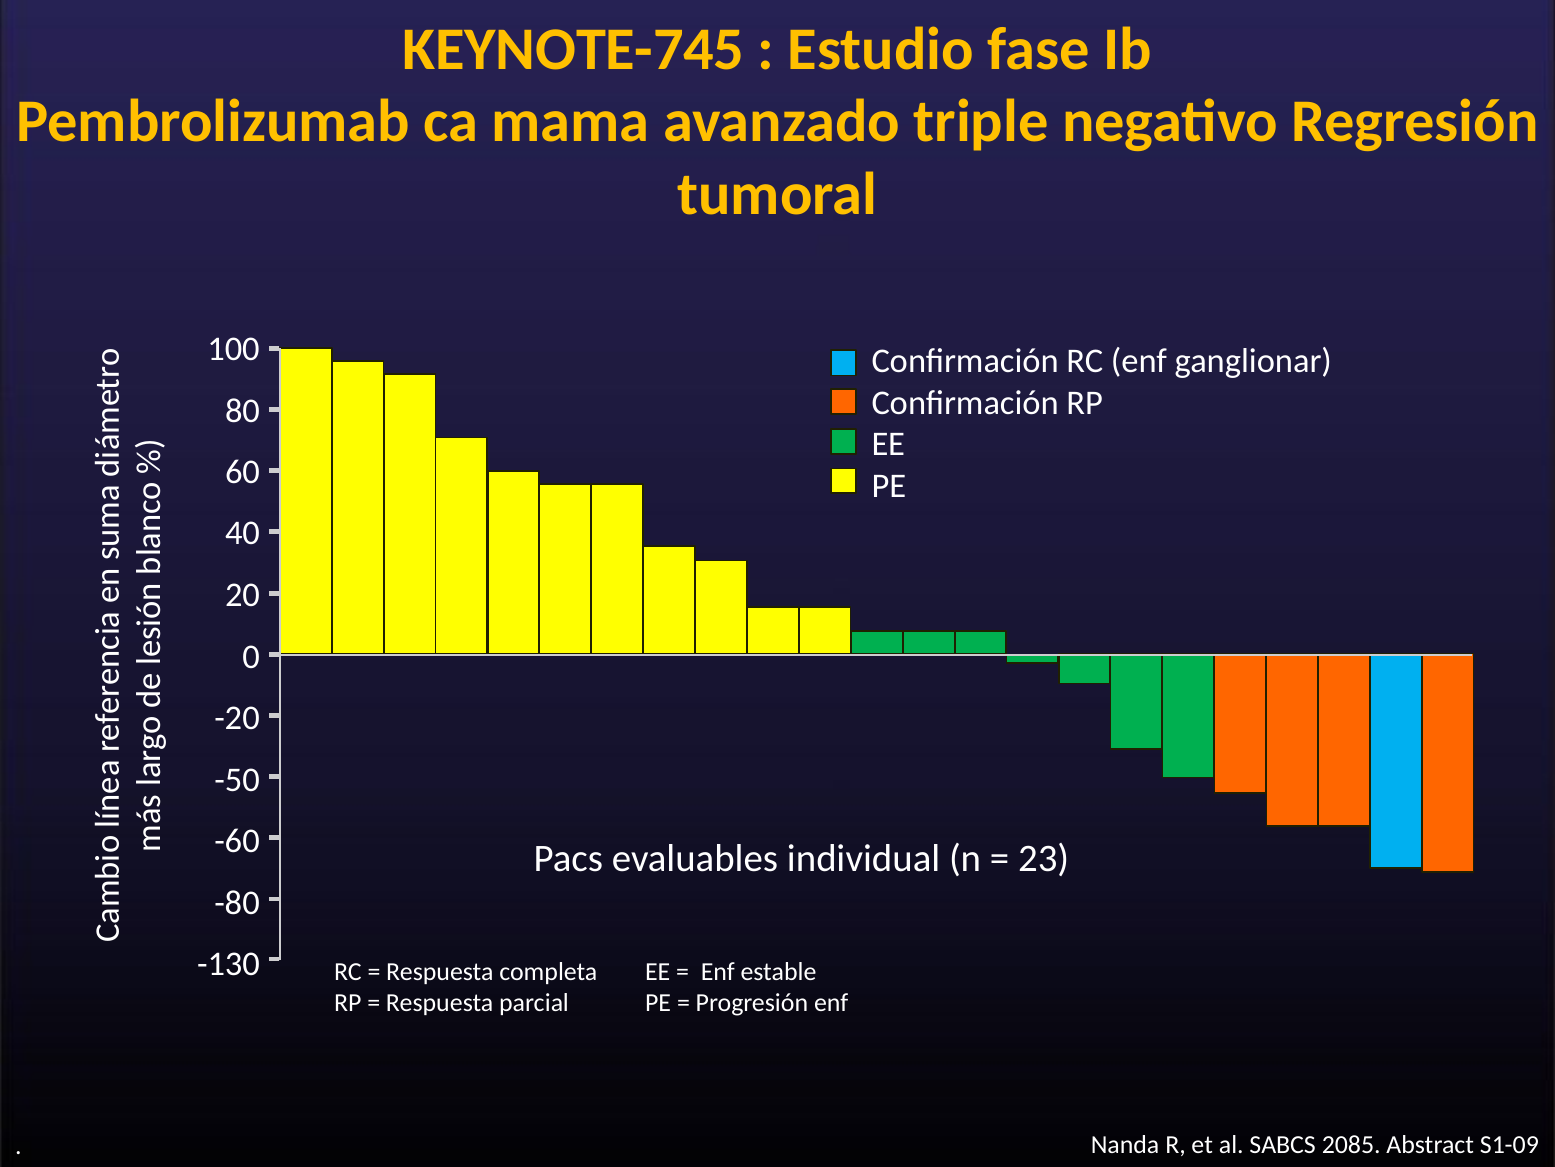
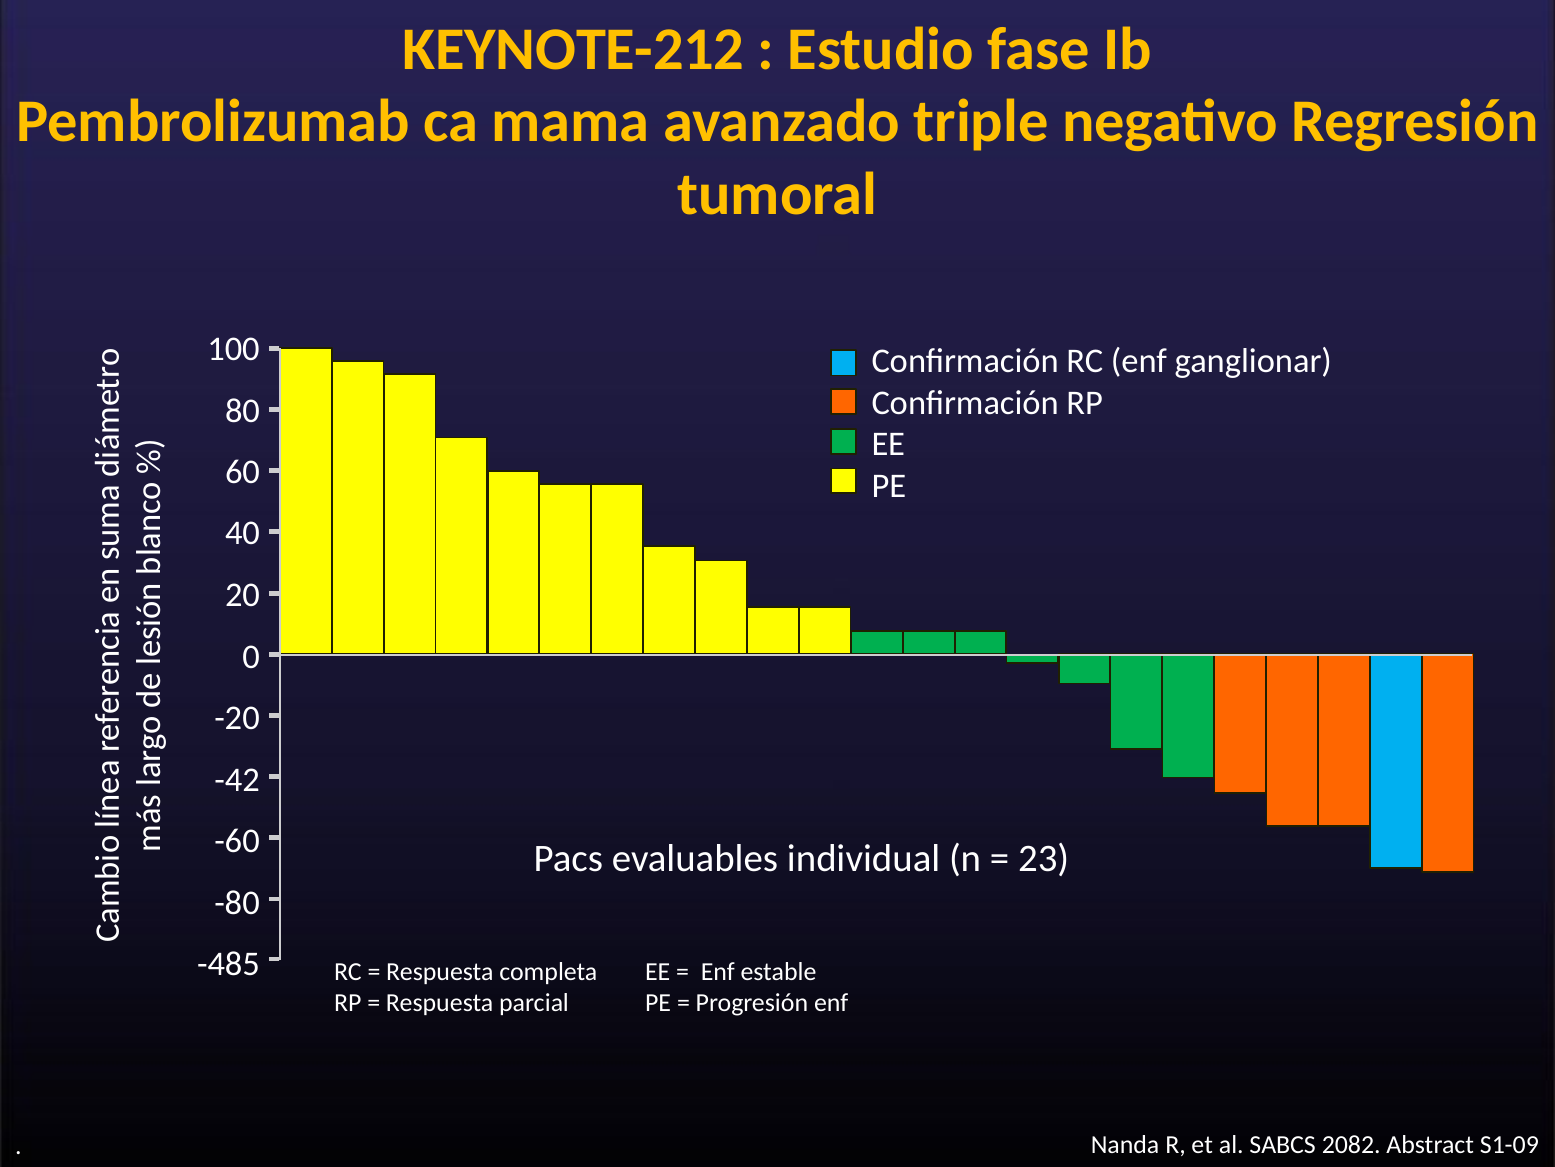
KEYNOTE-745: KEYNOTE-745 -> KEYNOTE-212 (574, 49)
-50: -50 -> -42 (237, 779)
-130: -130 -> -485 (228, 964)
2085: 2085 -> 2082 (1351, 1144)
